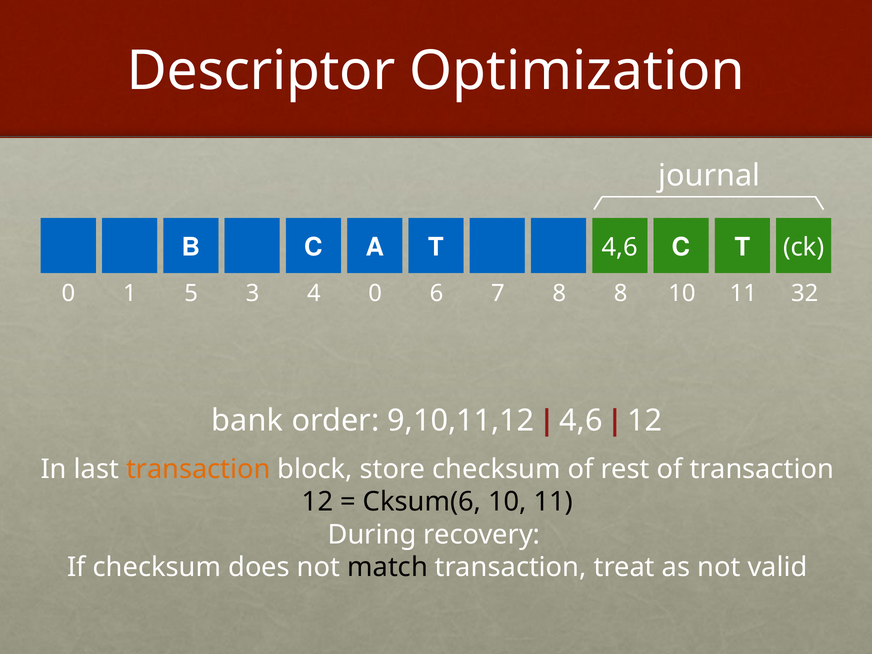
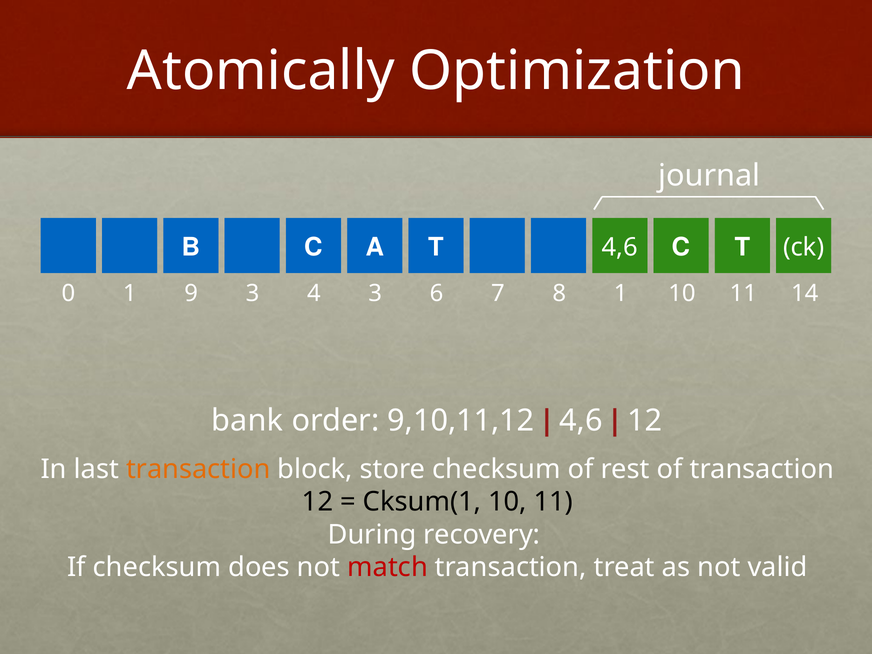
Descriptor: Descriptor -> Atomically (261, 71)
5: 5 -> 9 (191, 293)
0 0: 0 -> 3 (375, 293)
8 8: 8 -> 1 (621, 293)
32: 32 -> 14 (805, 293)
Cksum(6: Cksum(6 -> Cksum(1 (422, 502)
match colour: black -> red (388, 567)
